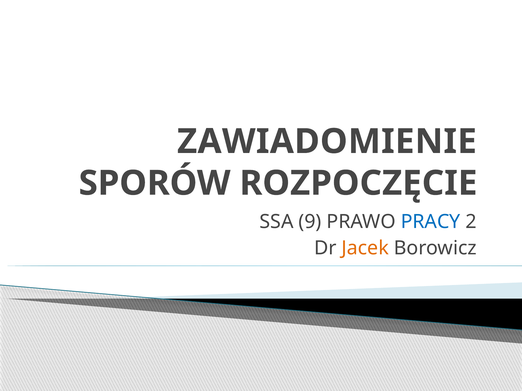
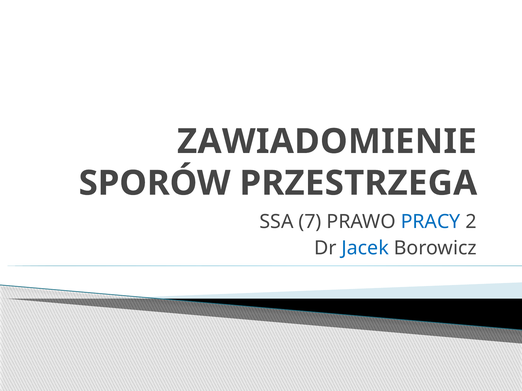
ROZPOCZĘCIE: ROZPOCZĘCIE -> PRZESTRZEGA (358, 183)
9: 9 -> 7 (310, 222)
Jacek colour: orange -> blue (365, 248)
